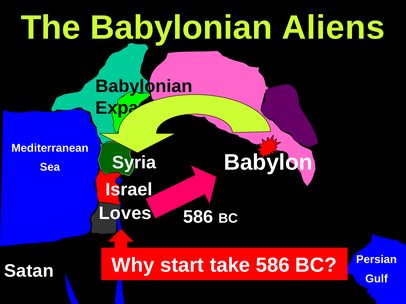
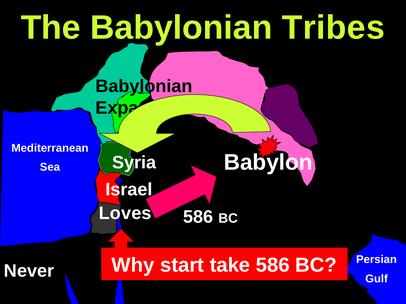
Aliens: Aliens -> Tribes (333, 28)
Satan: Satan -> Never (29, 271)
